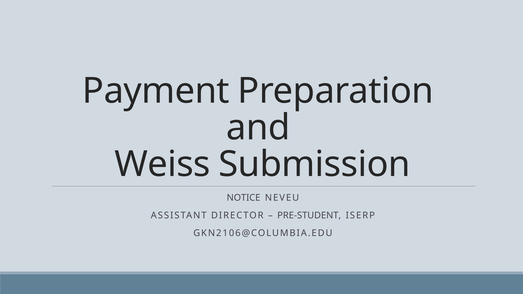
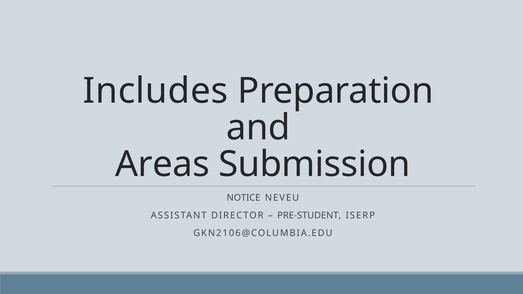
Payment: Payment -> Includes (156, 91)
Weiss: Weiss -> Areas (162, 164)
